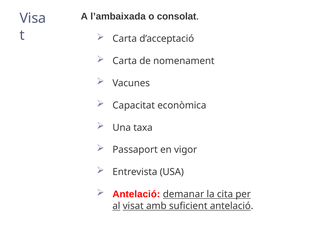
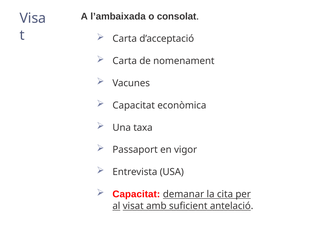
Antelació: Antelació -> Capacitat (136, 194)
